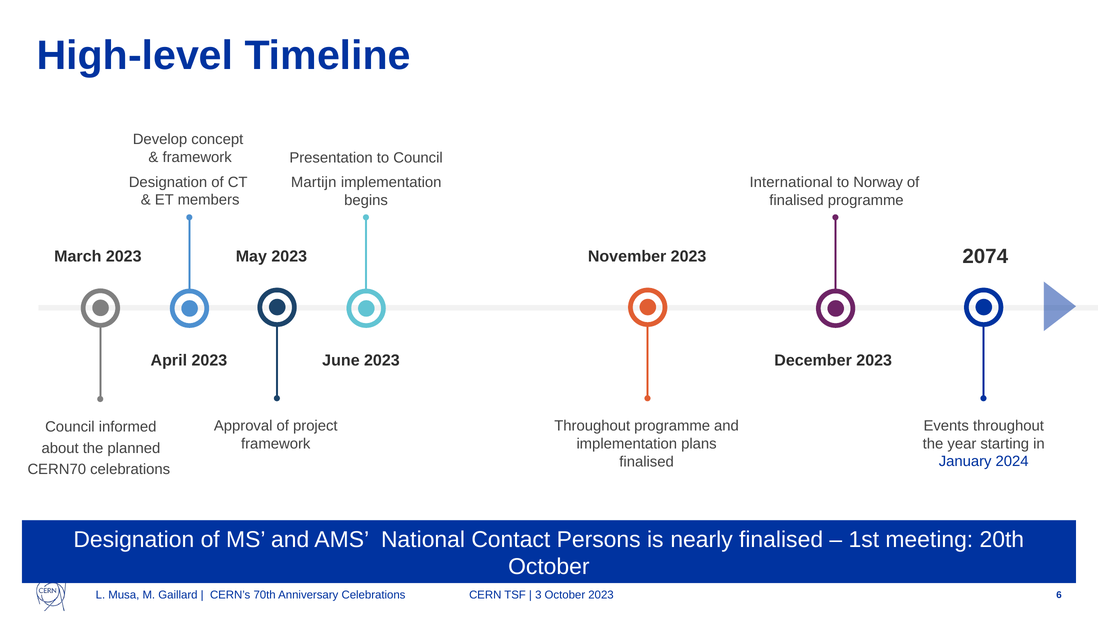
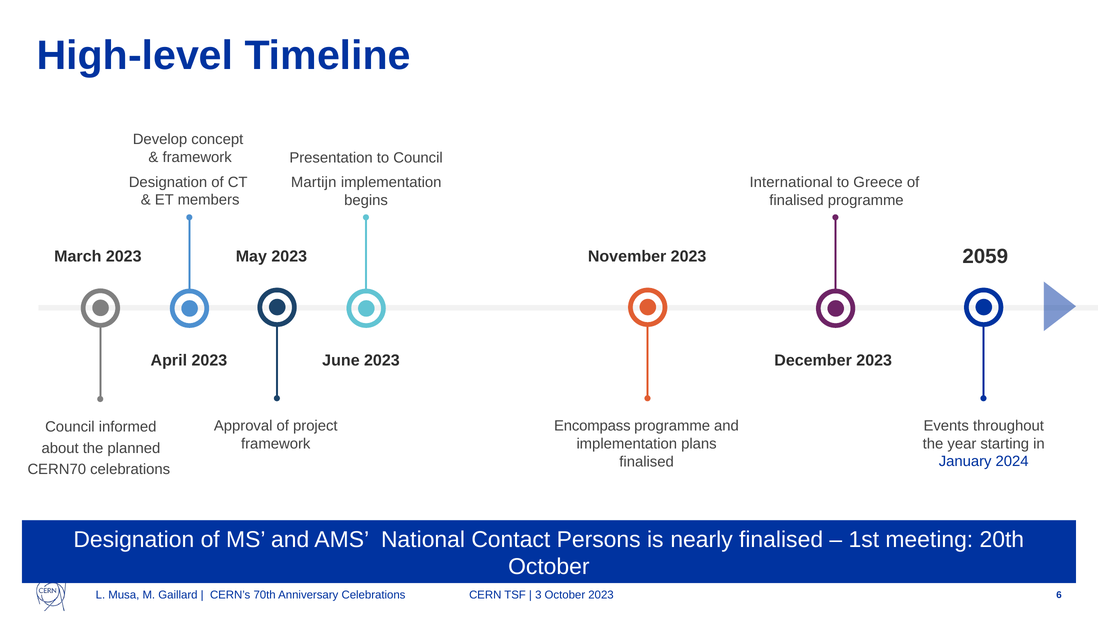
Norway: Norway -> Greece (878, 183)
2074: 2074 -> 2059 (985, 257)
Throughout: Throughout -> Encompass (592, 426)
